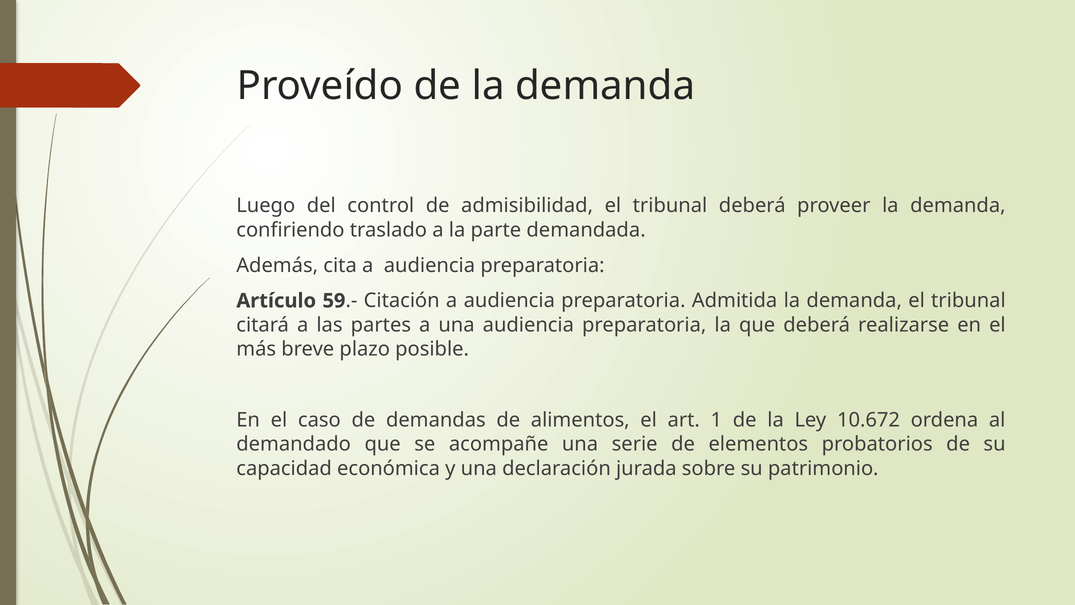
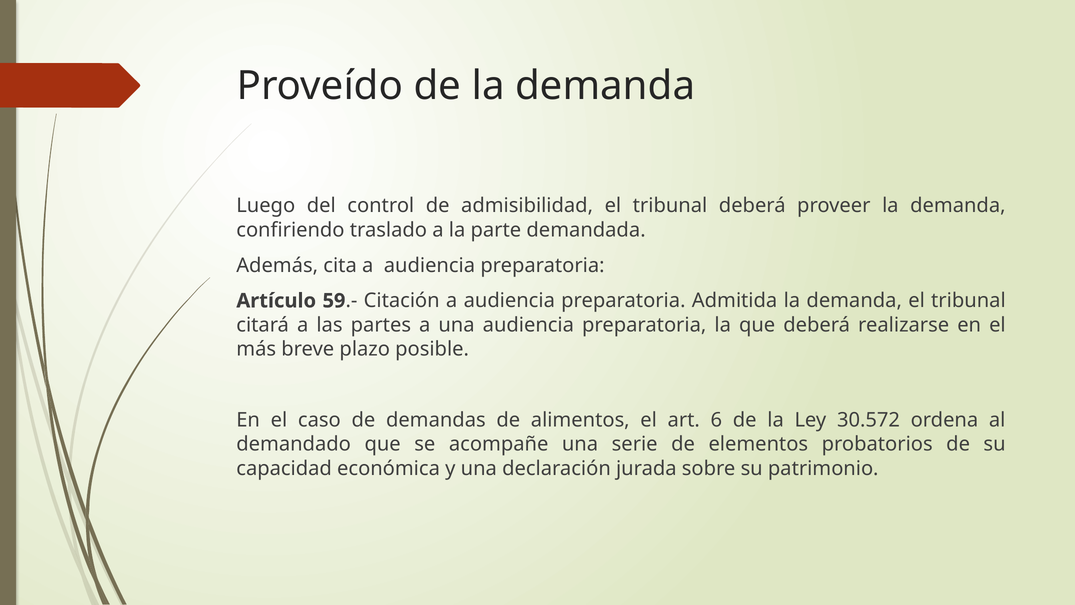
1: 1 -> 6 (716, 420)
10.672: 10.672 -> 30.572 (868, 420)
